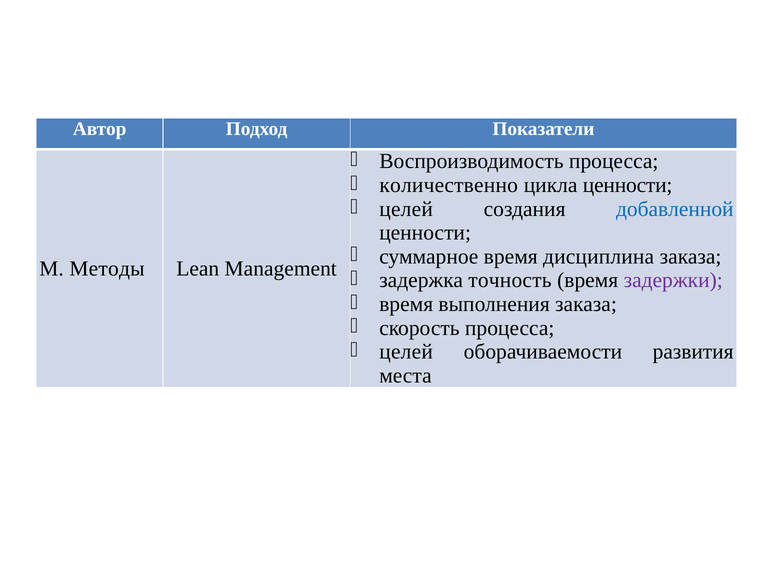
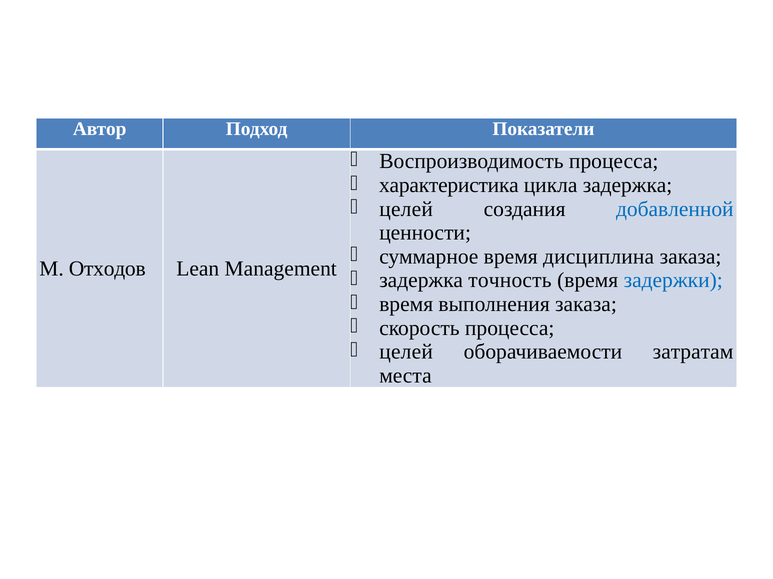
количественно: количественно -> характеристика (449, 185)
цикла ценности: ценности -> задержка (628, 185)
Методы: Методы -> Отходов (107, 269)
задержки colour: purple -> blue (673, 281)
развития: развития -> затратам (693, 352)
